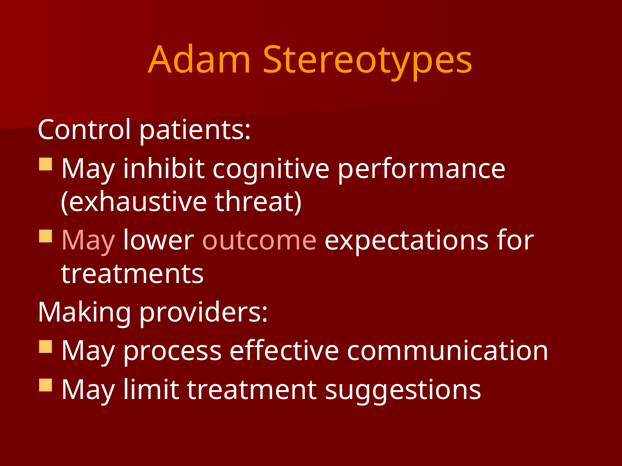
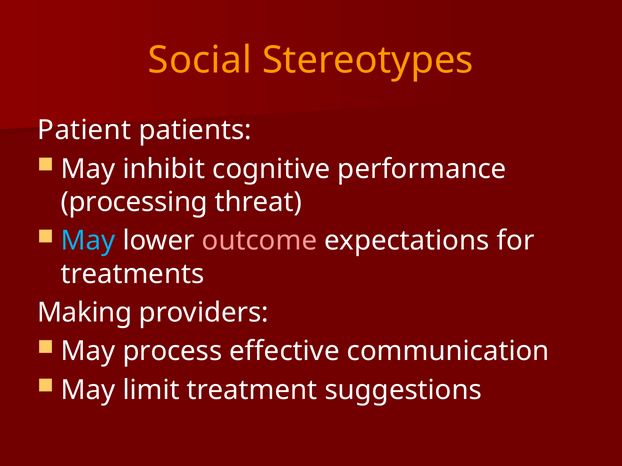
Adam: Adam -> Social (200, 60)
Control: Control -> Patient (84, 130)
exhaustive: exhaustive -> processing (134, 202)
May colour: pink -> light blue (88, 241)
